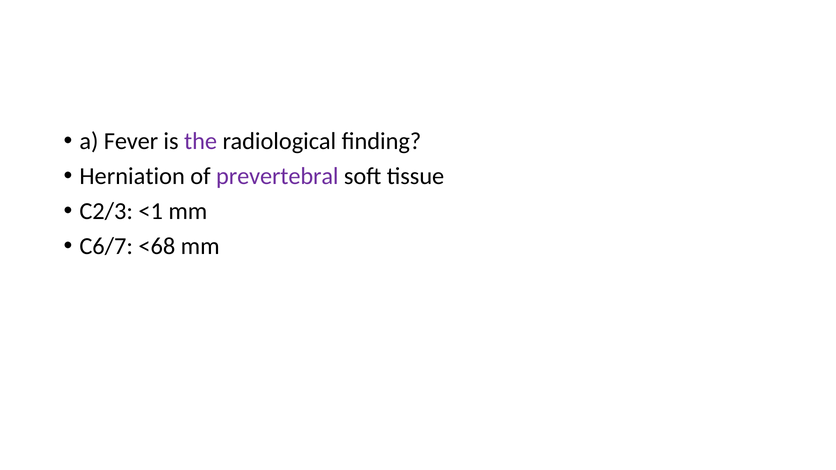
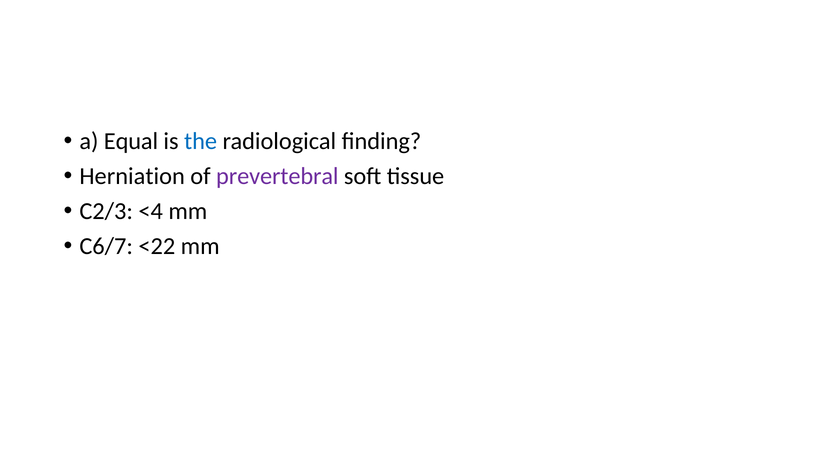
Fever: Fever -> Equal (131, 141)
the colour: purple -> blue (201, 141)
<1: <1 -> <4 (151, 211)
<68: <68 -> <22 (157, 247)
